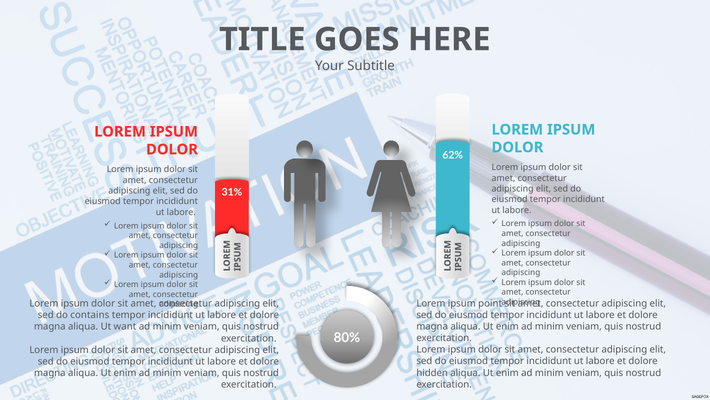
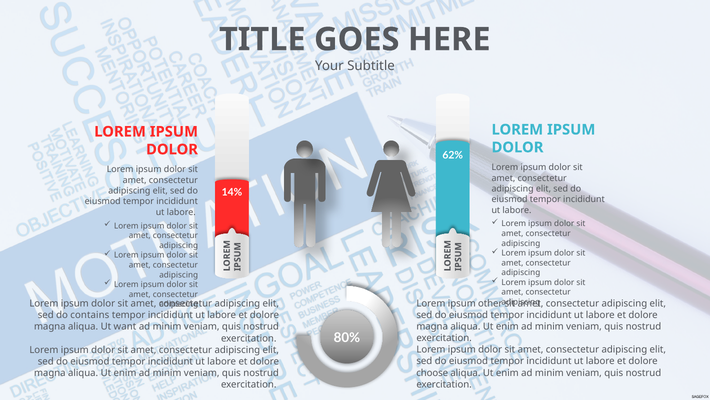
31%: 31% -> 14% (232, 192)
point: point -> other (490, 303)
hidden: hidden -> choose (432, 372)
